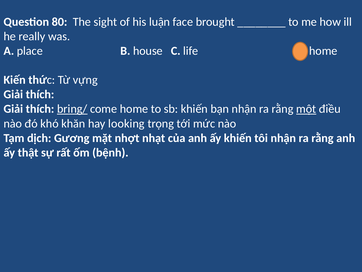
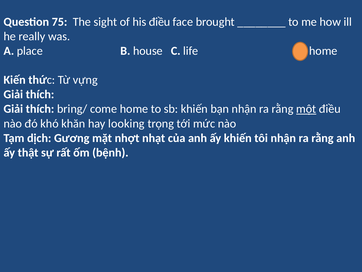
80: 80 -> 75 (60, 22)
his luận: luận -> điều (160, 22)
bring/ underline: present -> none (72, 109)
